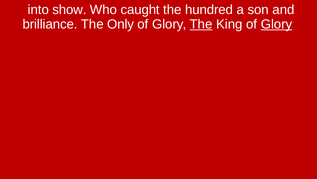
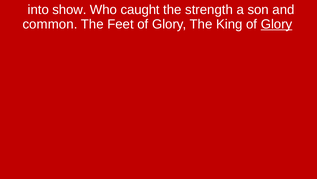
hundred: hundred -> strength (209, 10)
brilliance: brilliance -> common (50, 24)
Only: Only -> Feet (121, 24)
The underline: present -> none (201, 24)
